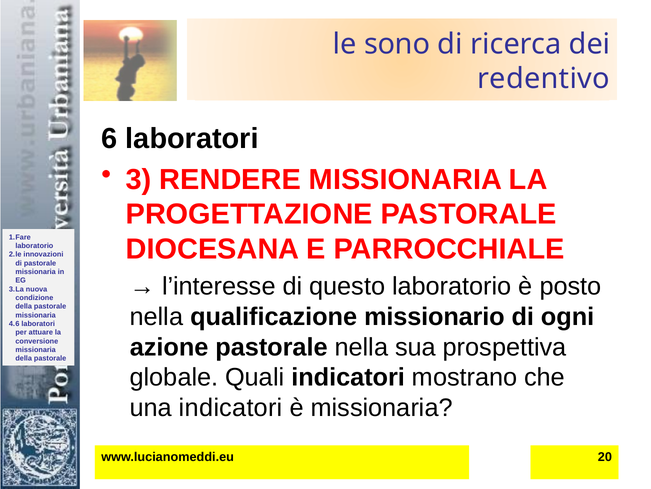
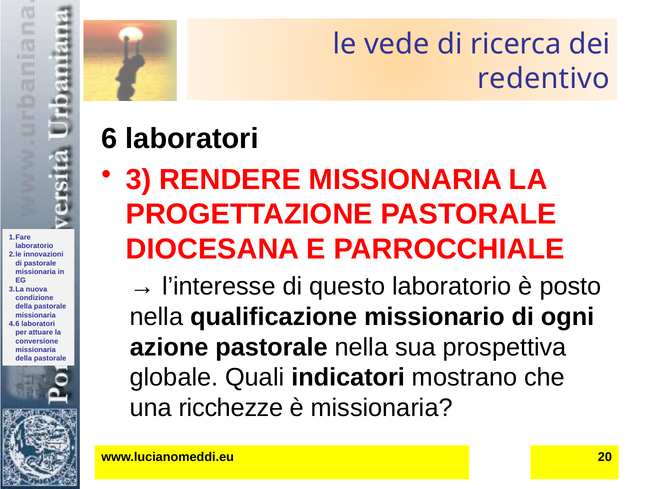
sono: sono -> vede (397, 44)
una indicatori: indicatori -> ricchezze (231, 407)
